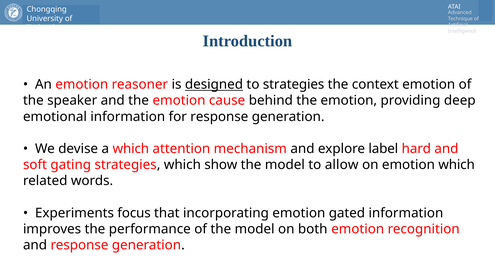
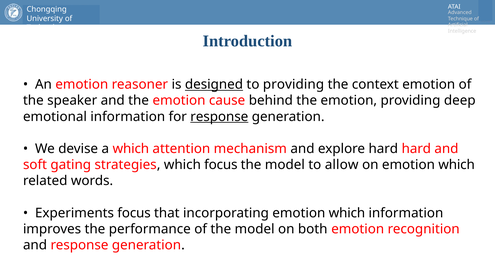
to strategies: strategies -> providing (293, 85)
response underline: none -> present (219, 117)
explore label: label -> hard (383, 149)
which show: show -> focus (221, 165)
incorporating emotion gated: gated -> which (347, 213)
